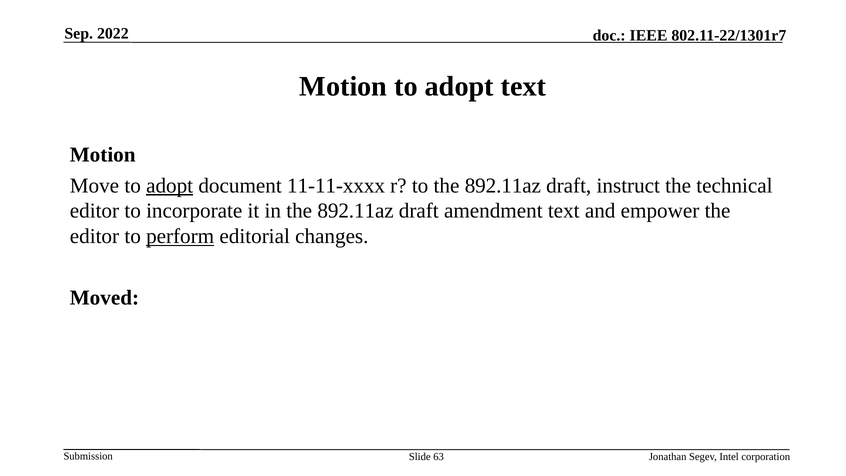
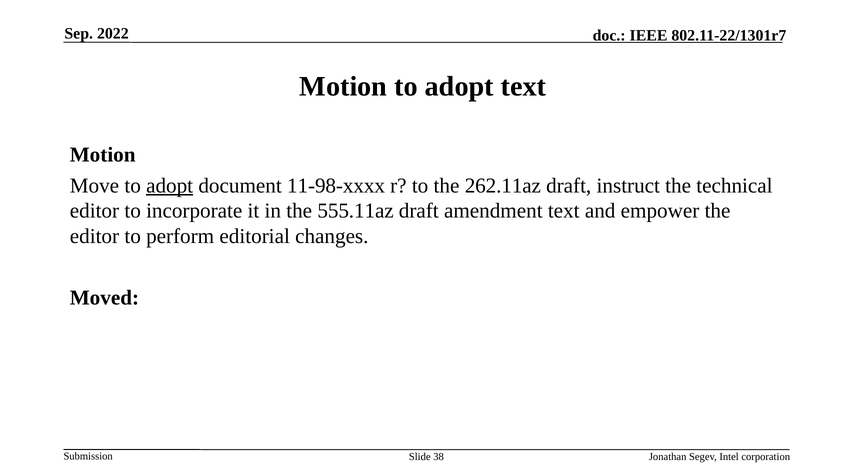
11-11-xxxx: 11-11-xxxx -> 11-98-xxxx (336, 186)
to the 892.11az: 892.11az -> 262.11az (503, 186)
in the 892.11az: 892.11az -> 555.11az (356, 211)
perform underline: present -> none (180, 236)
63: 63 -> 38 (439, 456)
